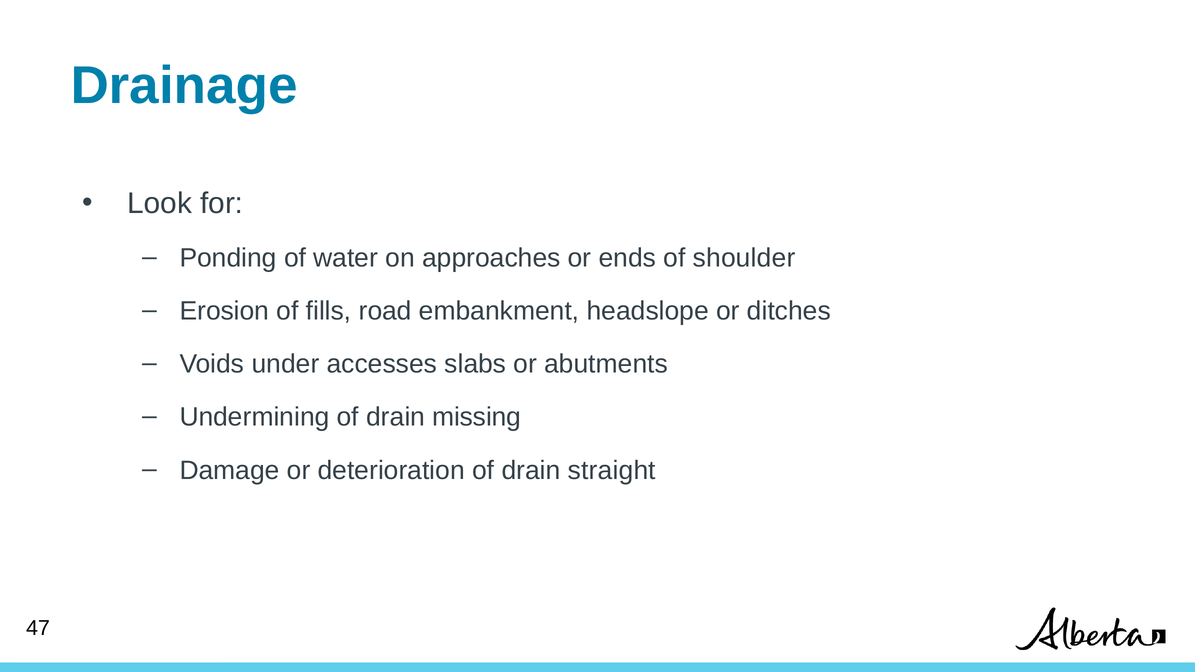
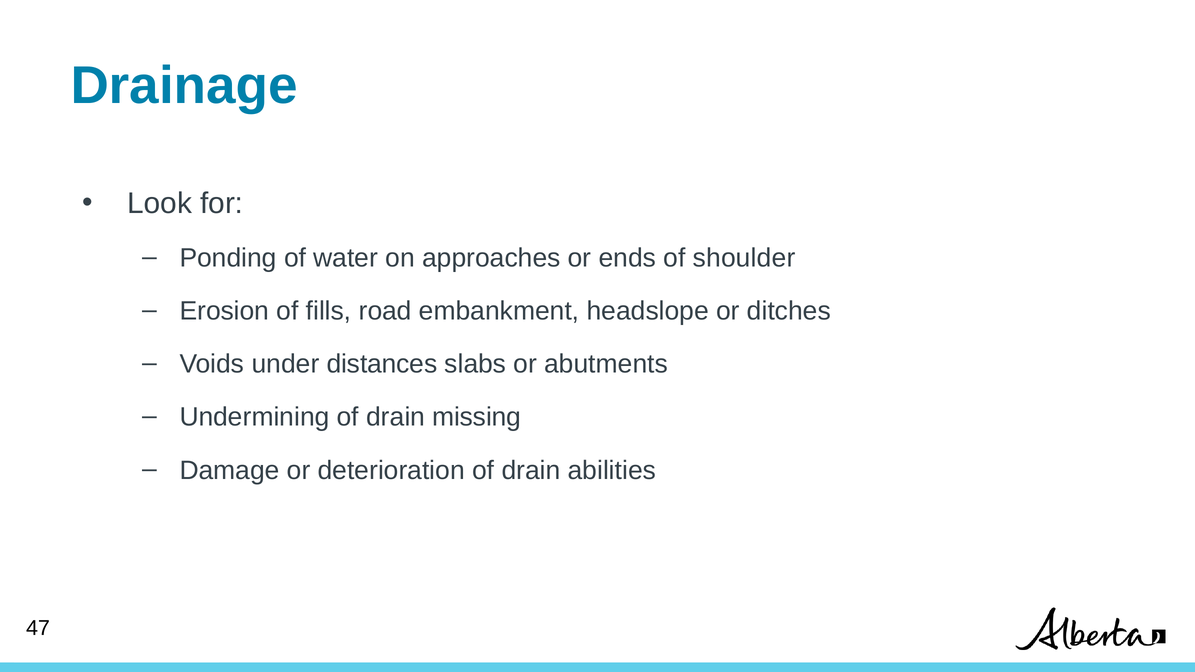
accesses: accesses -> distances (382, 364)
straight: straight -> abilities (612, 470)
